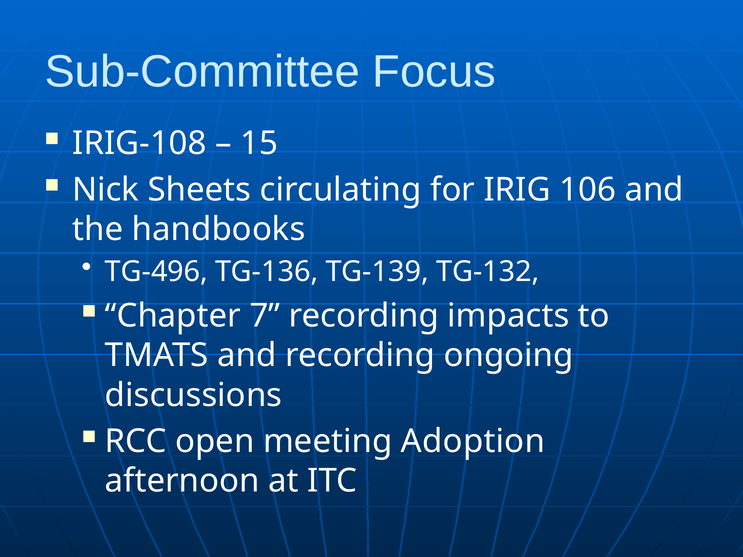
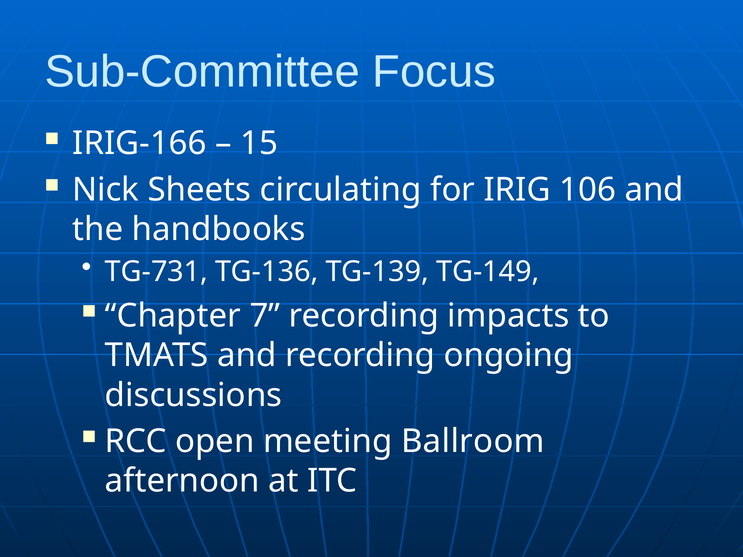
IRIG-108: IRIG-108 -> IRIG-166 (140, 143)
TG-496: TG-496 -> TG-731 (156, 272)
TG-132: TG-132 -> TG-149 (488, 272)
Adoption: Adoption -> Ballroom (473, 442)
